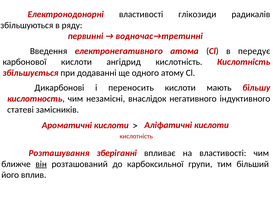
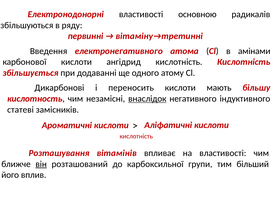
глікозиди: глікозиди -> основною (197, 14)
водночас→третинні: водночас→третинні -> вітаміну→третинні (159, 36)
передує: передує -> амінами (254, 51)
внаслідок underline: none -> present (147, 99)
зберіганні: зберіганні -> вітамінів (117, 153)
